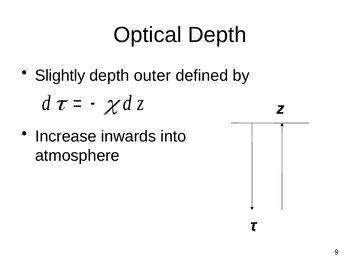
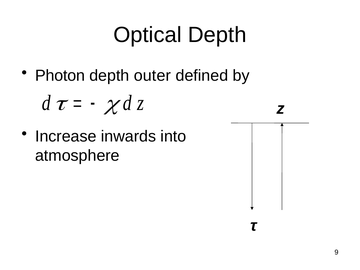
Slightly: Slightly -> Photon (60, 76)
